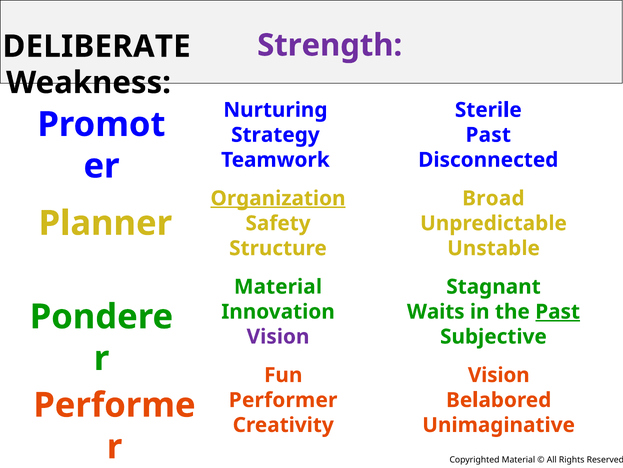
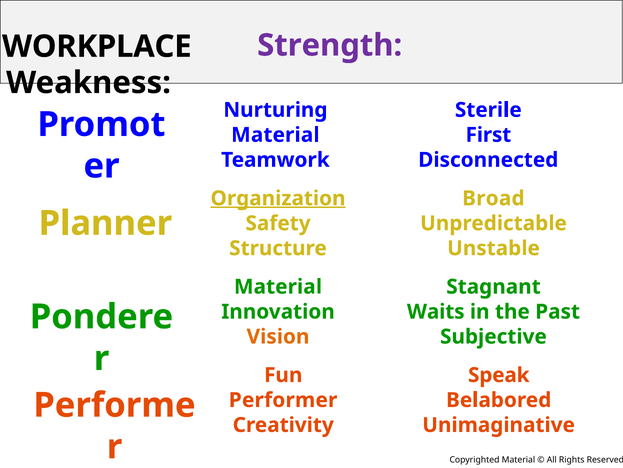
DELIBERATE: DELIBERATE -> WORKPLACE (97, 46)
Strategy: Strategy -> Material (275, 135)
Past: Past -> First (488, 135)
Past underline: present -> none (558, 311)
Vision colour: purple -> orange (278, 336)
Vision: Vision -> Speak (499, 375)
